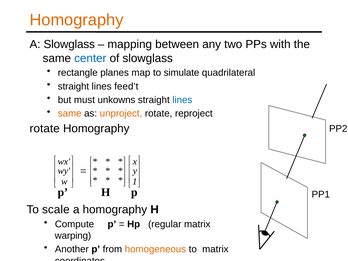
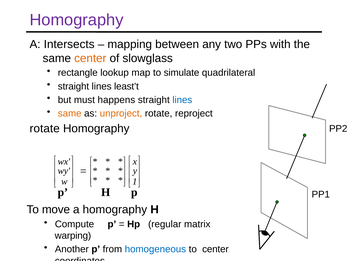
Homography colour: orange -> purple (77, 20)
A Slowglass: Slowglass -> Intersects (69, 44)
center colour: blue -> orange (90, 58)
planes: planes -> lookup (115, 73)
feed’t: feed’t -> least’t (126, 86)
unkowns: unkowns -> happens (116, 100)
scale: scale -> move (56, 210)
homogeneous colour: orange -> blue (155, 249)
to matrix: matrix -> center (215, 249)
